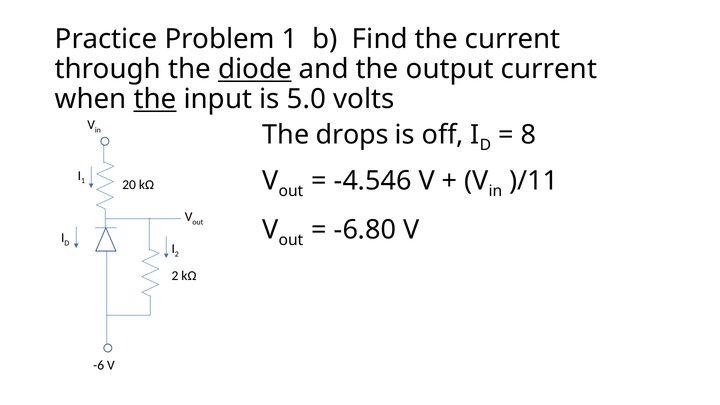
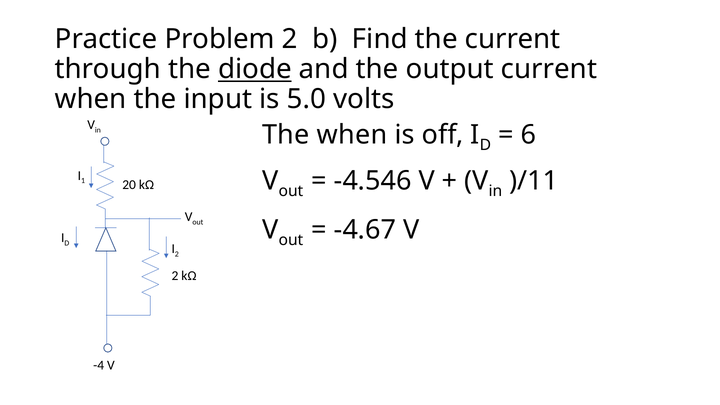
Problem 1: 1 -> 2 (290, 39)
the underline: present -> none (155, 99)
The drops: drops -> when (352, 135)
8: 8 -> 6 (528, 135)
-6.80: -6.80 -> -4.67 (365, 230)
-6: -6 -> -4 (99, 366)
